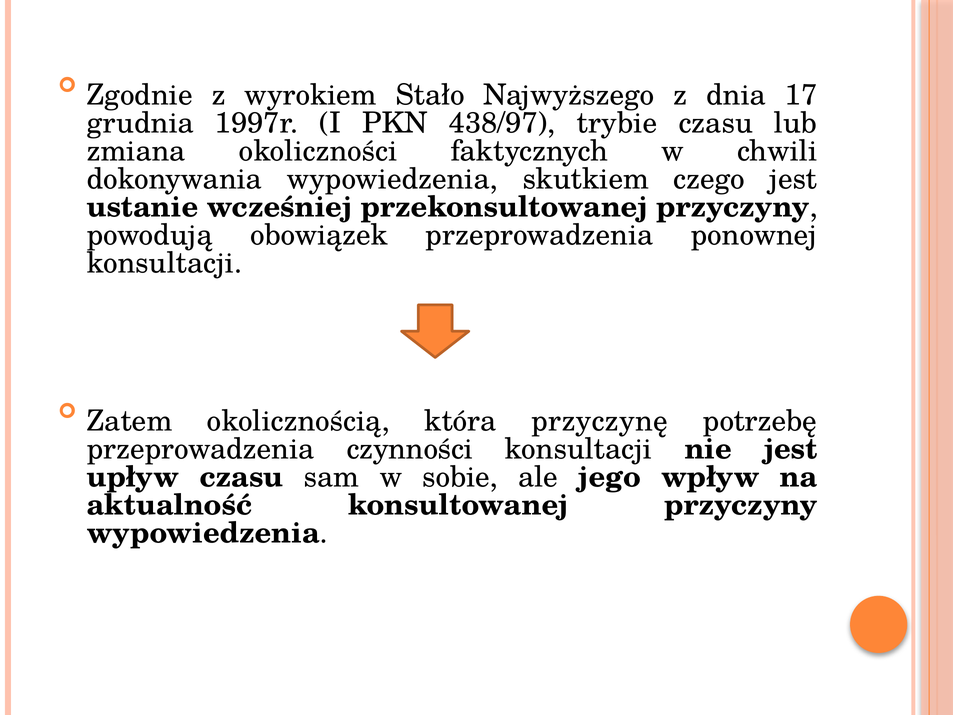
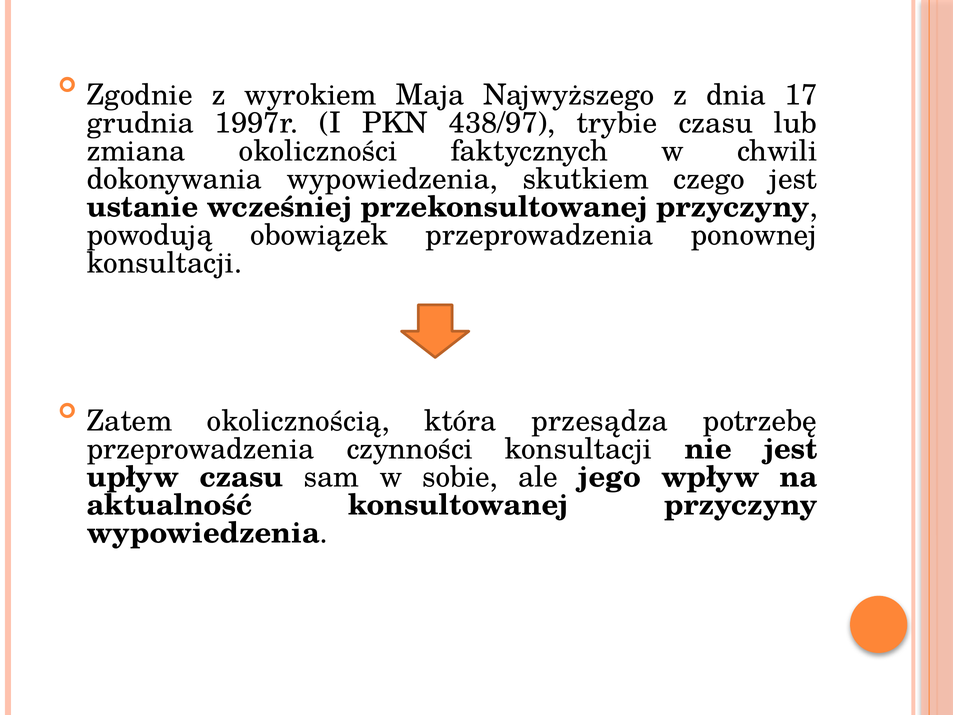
Stało: Stało -> Maja (430, 95)
przyczynę: przyczynę -> przesądza (600, 421)
